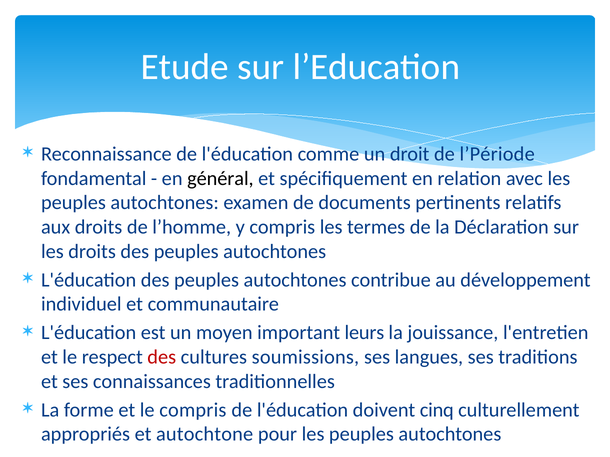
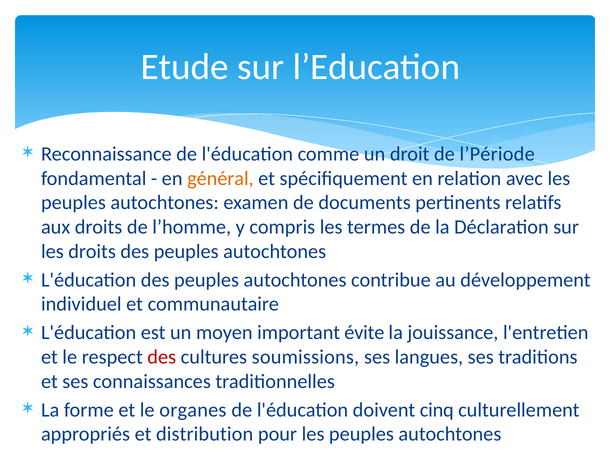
général colour: black -> orange (220, 179)
leurs: leurs -> évite (364, 333)
le compris: compris -> organes (193, 410)
autochtone: autochtone -> distribution (205, 435)
